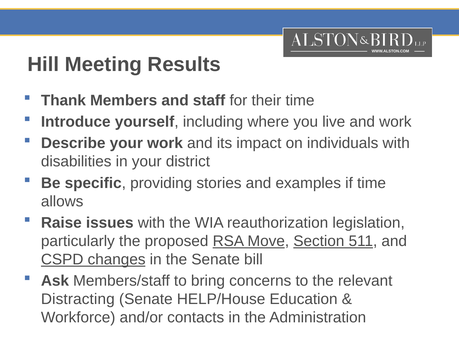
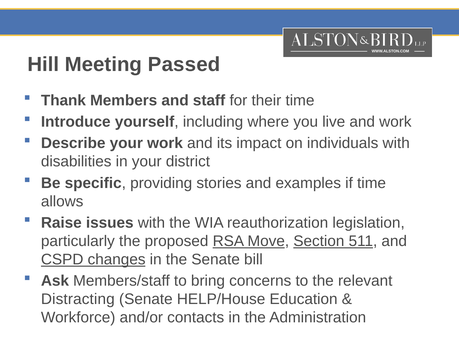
Results: Results -> Passed (184, 65)
